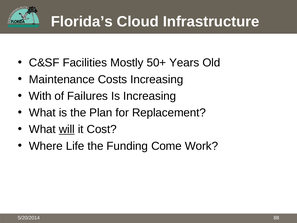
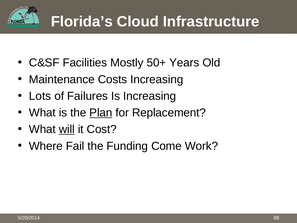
With: With -> Lots (40, 96)
Plan underline: none -> present (101, 113)
Life: Life -> Fail (75, 146)
